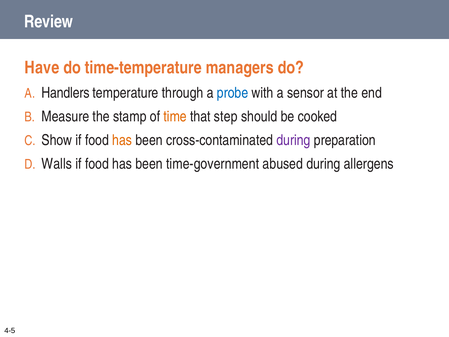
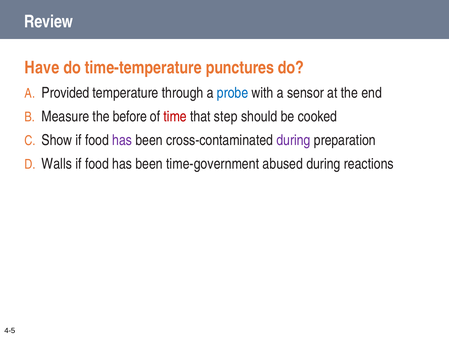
managers: managers -> punctures (240, 68)
Handlers: Handlers -> Provided (65, 93)
stamp: stamp -> before (130, 116)
time colour: orange -> red (175, 116)
has colour: orange -> purple (122, 140)
allergens: allergens -> reactions (369, 164)
